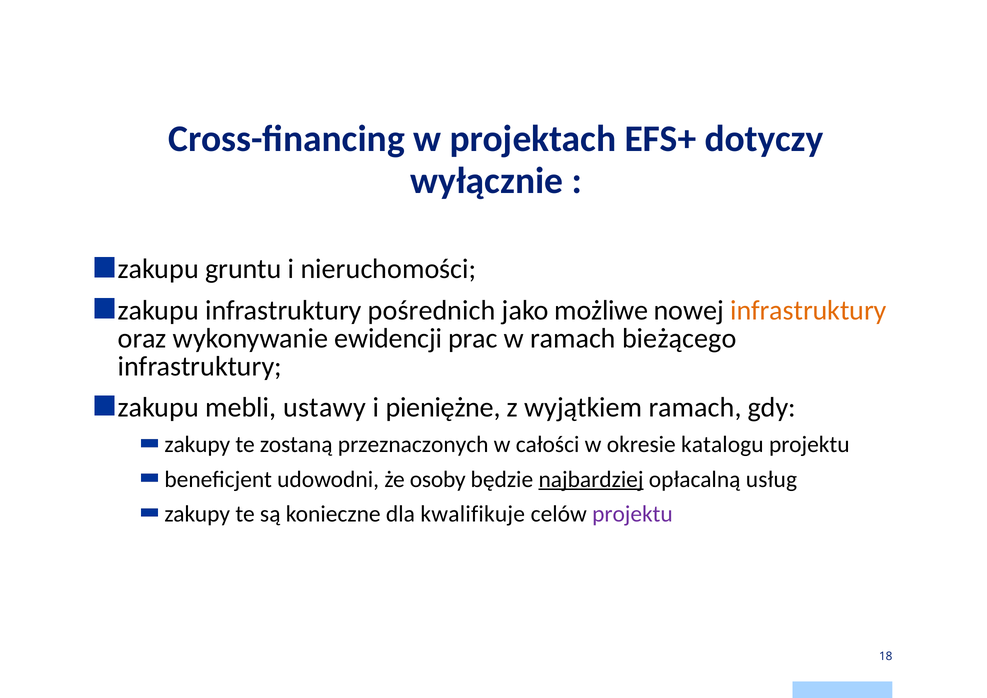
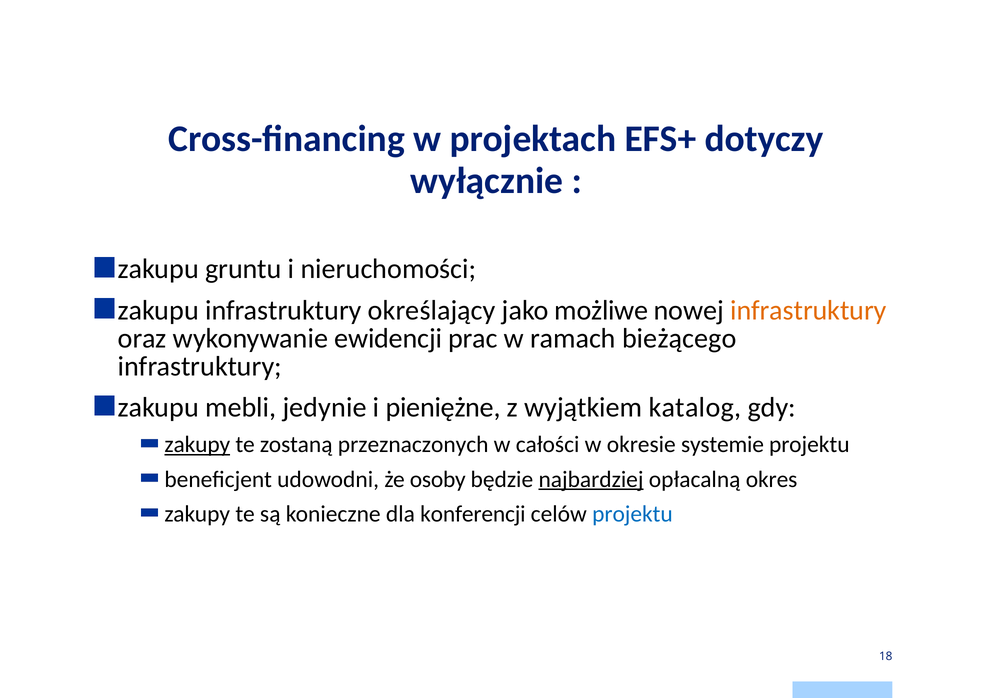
pośrednich: pośrednich -> określający (432, 310)
ustawy: ustawy -> jedynie (325, 408)
wyjątkiem ramach: ramach -> katalog (695, 408)
zakupy underline: none -> present (197, 445)
katalogu: katalogu -> systemie (723, 445)
usług: usług -> okres (772, 479)
kwalifikuje: kwalifikuje -> konferencji (473, 514)
projektu colour: purple -> blue (632, 514)
